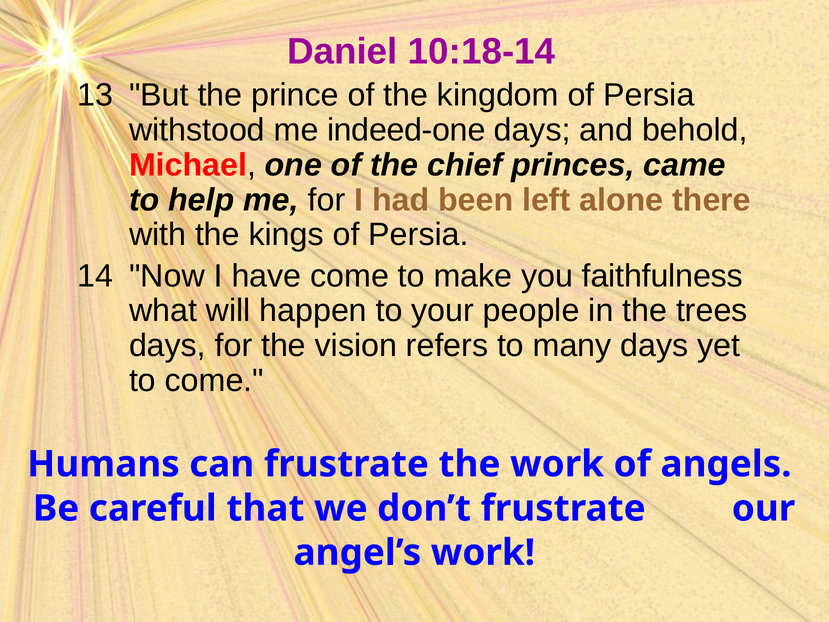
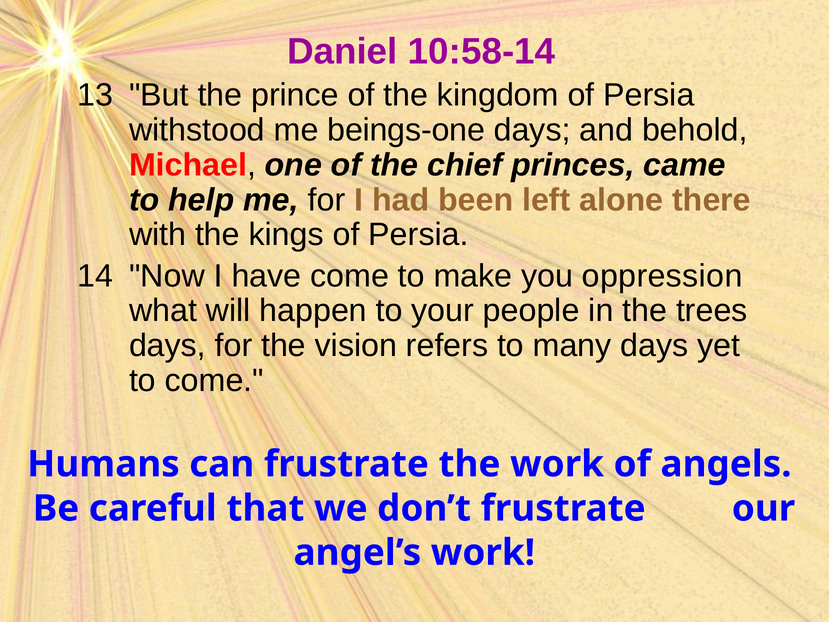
10:18-14: 10:18-14 -> 10:58-14 (482, 51)
indeed-one: indeed-one -> beings-one (406, 130)
faithfulness: faithfulness -> oppression (662, 276)
